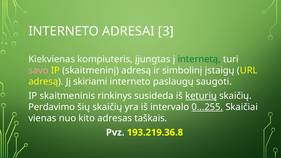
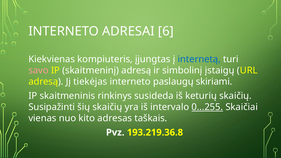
3: 3 -> 6 (166, 31)
internetą colour: green -> blue (199, 59)
skiriami: skiriami -> tiekėjas (90, 82)
saugoti: saugoti -> skiriami (214, 82)
keturių underline: present -> none (201, 96)
Perdavimo: Perdavimo -> Susipažinti (52, 107)
